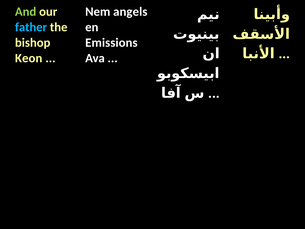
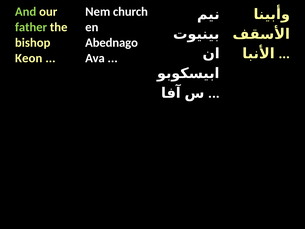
angels: angels -> church (130, 12)
father colour: light blue -> light green (31, 27)
Emissions: Emissions -> Abednago (112, 43)
